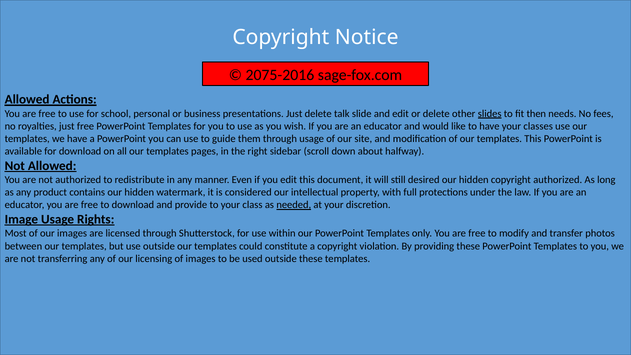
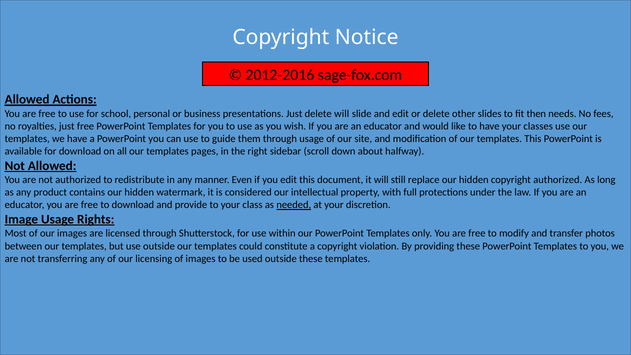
2075-2016: 2075-2016 -> 2012-2016 (280, 75)
delete talk: talk -> will (342, 114)
slides underline: present -> none (490, 114)
desired: desired -> replace (424, 180)
